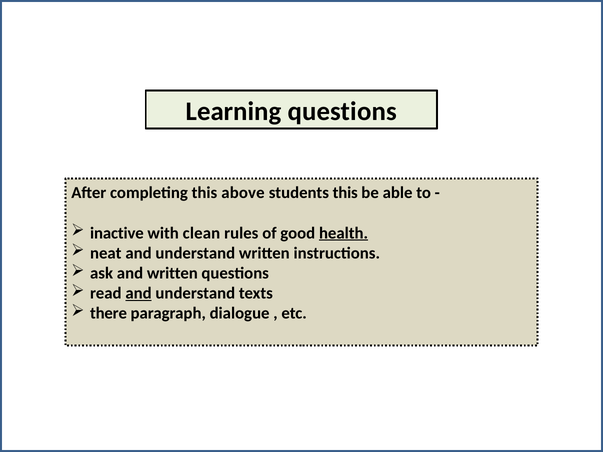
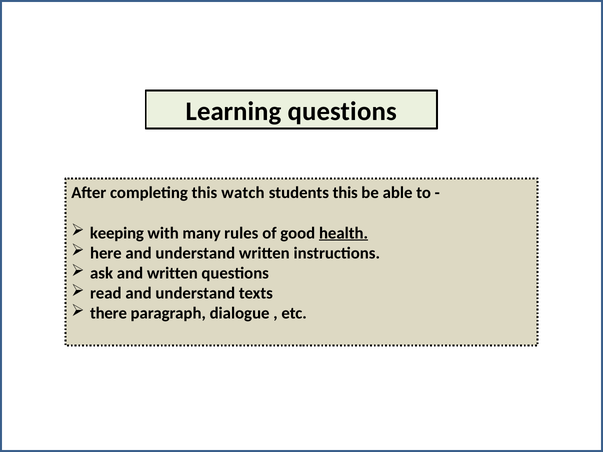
above: above -> watch (243, 193)
inactive: inactive -> keeping (117, 233)
clean: clean -> many (202, 233)
neat: neat -> here (106, 253)
and underline: present -> none (139, 293)
